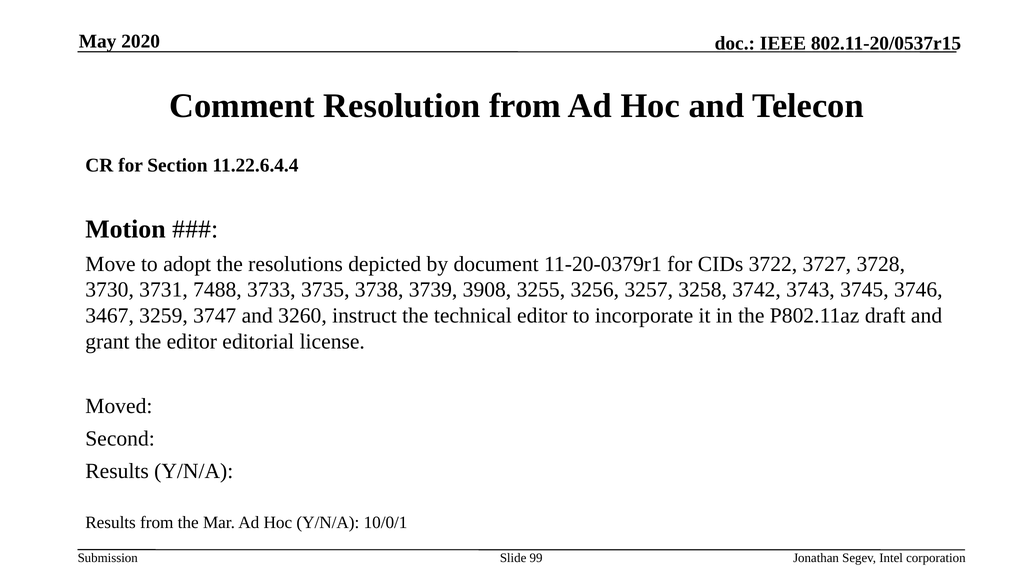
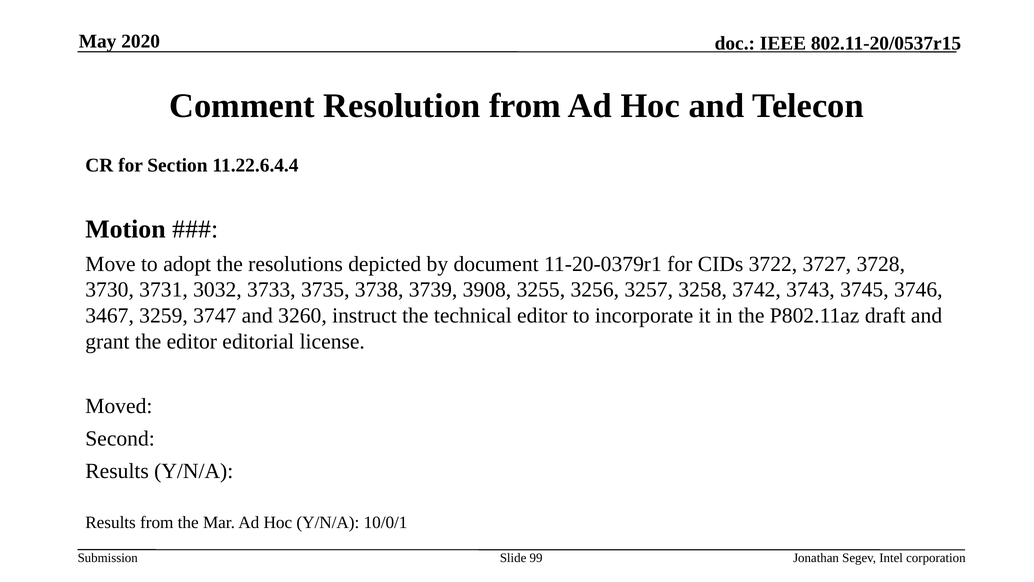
7488: 7488 -> 3032 (217, 290)
